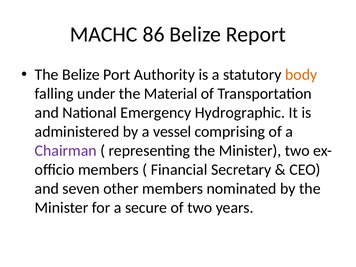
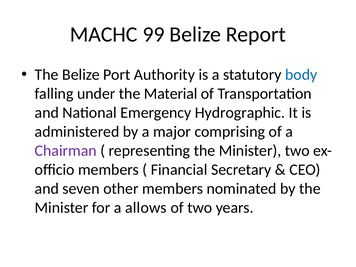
86: 86 -> 99 (154, 34)
body colour: orange -> blue (301, 75)
vessel: vessel -> major (172, 132)
secure: secure -> allows (146, 208)
